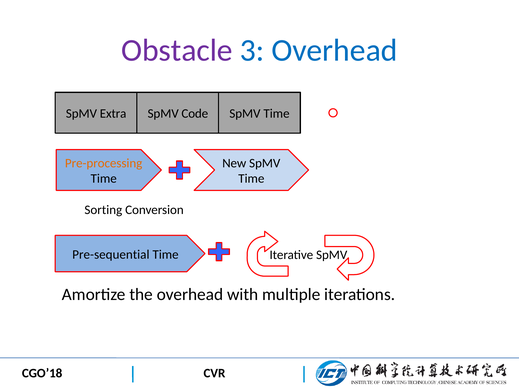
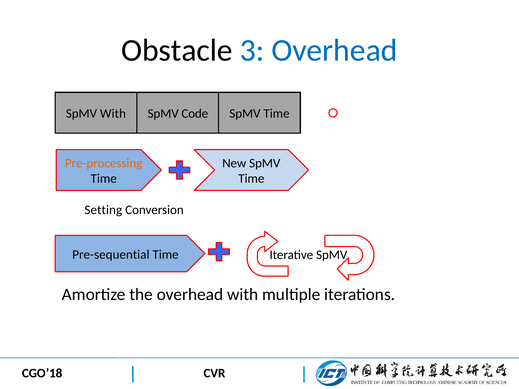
Obstacle colour: purple -> black (177, 50)
SpMV Extra: Extra -> With (113, 114)
Sorting: Sorting -> Setting (103, 210)
